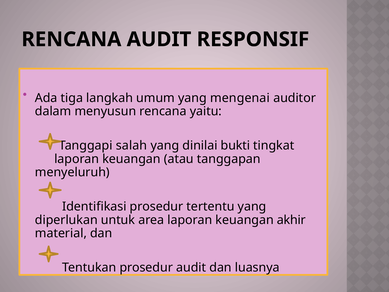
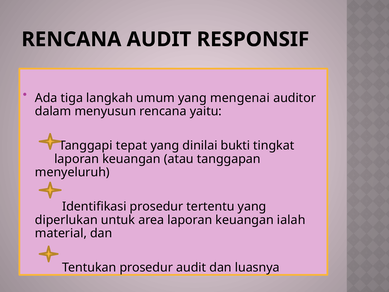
salah: salah -> tepat (131, 145)
akhir: akhir -> ialah (291, 220)
